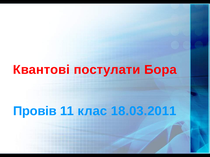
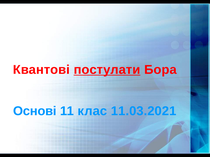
постулати underline: none -> present (107, 70)
Провів: Провів -> Основі (35, 111)
18.03.2011: 18.03.2011 -> 11.03.2021 (144, 111)
